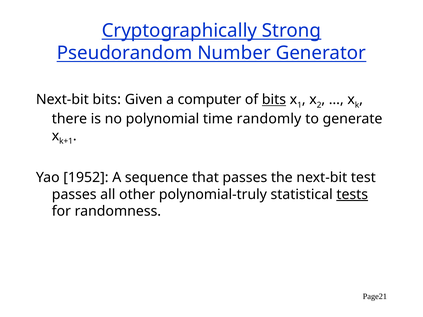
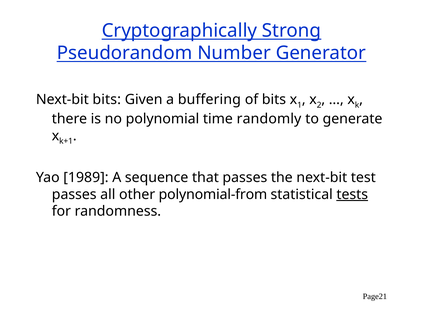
computer: computer -> buffering (209, 100)
bits underline: present -> none (274, 100)
1952: 1952 -> 1989 (86, 178)
polynomial-truly: polynomial-truly -> polynomial-from (213, 195)
